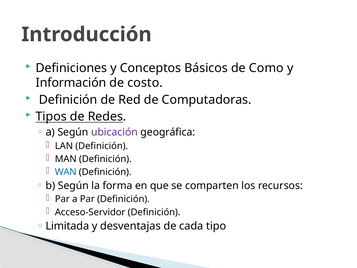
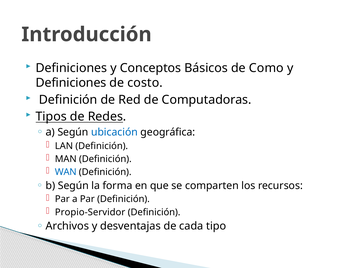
Información: Información -> Definiciones (71, 83)
ubicación colour: purple -> blue (114, 132)
Acceso-Servidor: Acceso-Servidor -> Propio-Servidor (90, 212)
Limitada: Limitada -> Archivos (67, 226)
